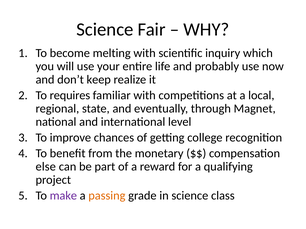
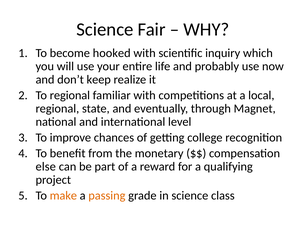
melting: melting -> hooked (112, 53)
To requires: requires -> regional (70, 96)
make colour: purple -> orange (63, 196)
